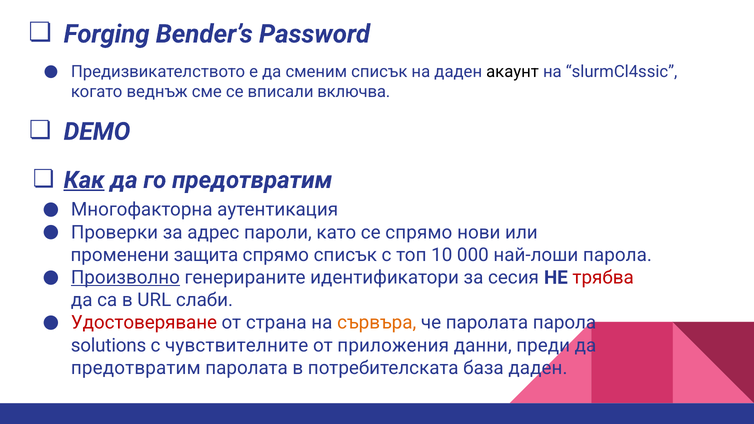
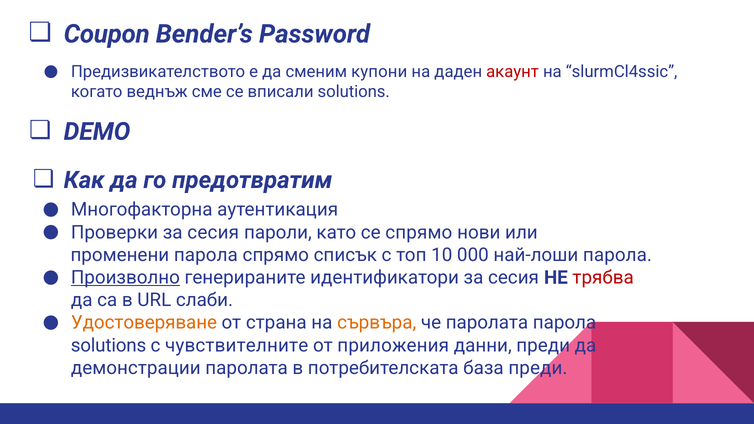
Forging: Forging -> Coupon (107, 34)
сменим списък: списък -> купони (379, 72)
акаунт colour: black -> red (513, 72)
вписали включва: включва -> solutions (354, 92)
Как underline: present -> none (84, 180)
Проверки за адрес: адрес -> сесия (213, 232)
променени защита: защита -> парола (206, 255)
Удостоверяване colour: red -> orange (144, 323)
предотвратим: предотвратим -> демонстрации (136, 368)
база даден: даден -> преди (538, 368)
